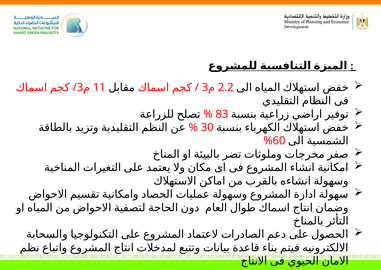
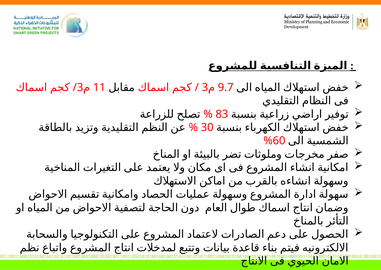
2.2: 2.2 -> 9.7 (226, 87)
